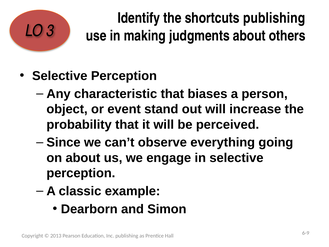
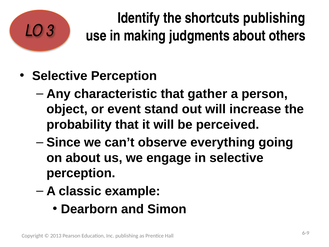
biases: biases -> gather (207, 94)
